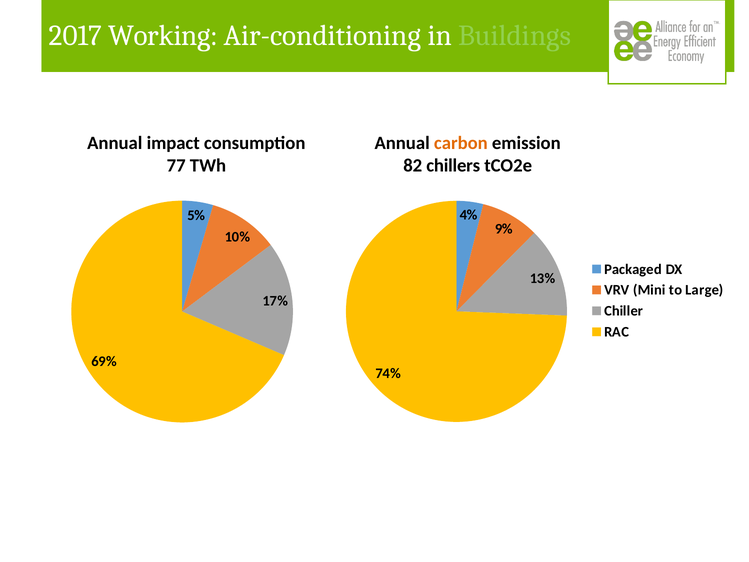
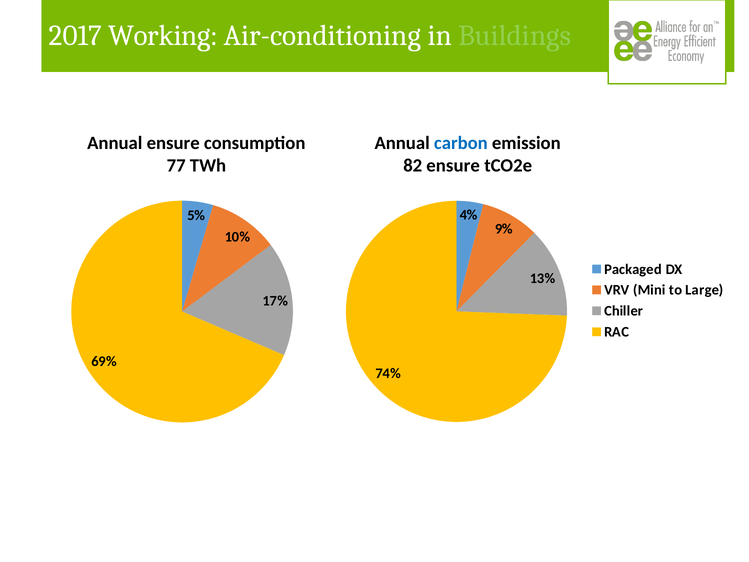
Annual impact: impact -> ensure (173, 143)
carbon colour: orange -> blue (461, 143)
82 chillers: chillers -> ensure (453, 166)
